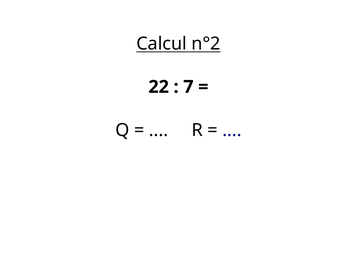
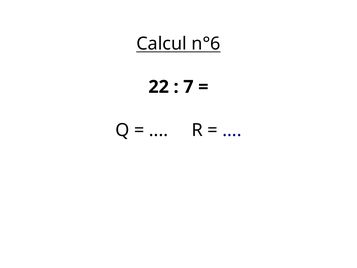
n°2: n°2 -> n°6 (206, 44)
